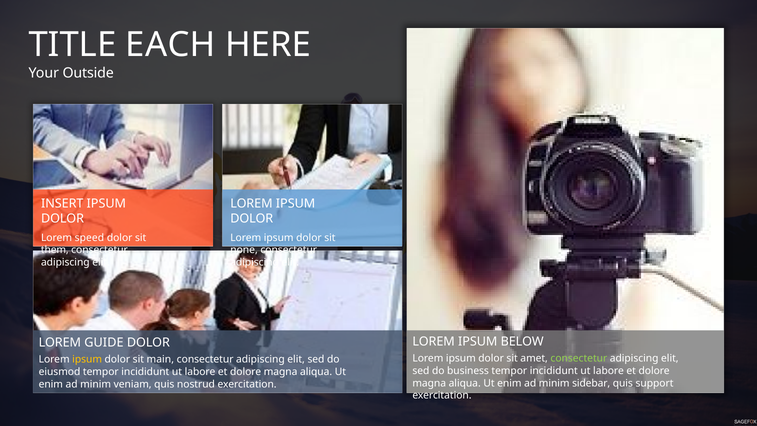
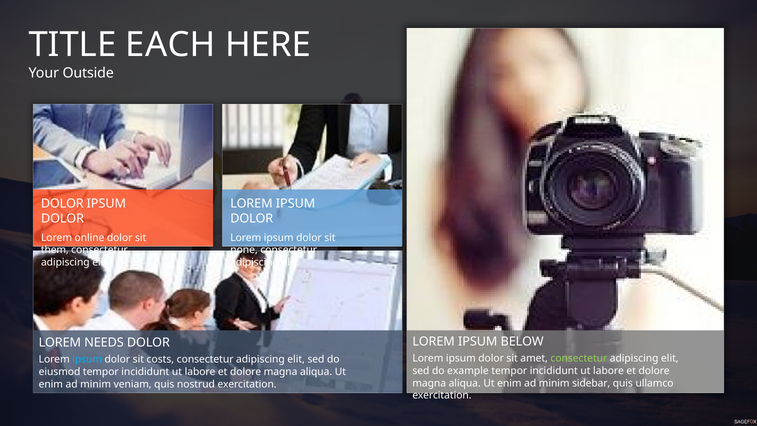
INSERT: INSERT -> DOLOR (62, 203)
speed: speed -> online (89, 238)
GUIDE: GUIDE -> NEEDS (104, 342)
ipsum colour: yellow -> light blue (87, 359)
main: main -> costs (160, 359)
business: business -> example (468, 371)
support: support -> ullamco (655, 383)
